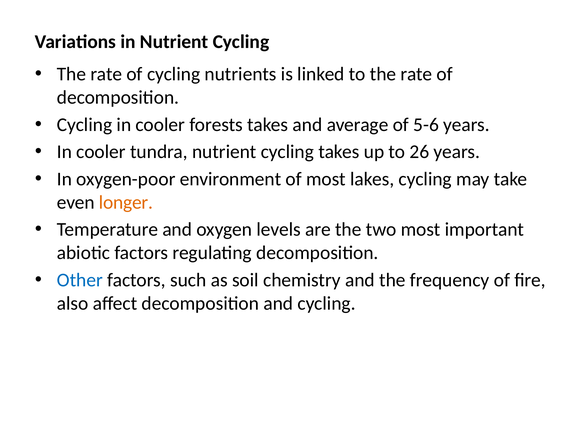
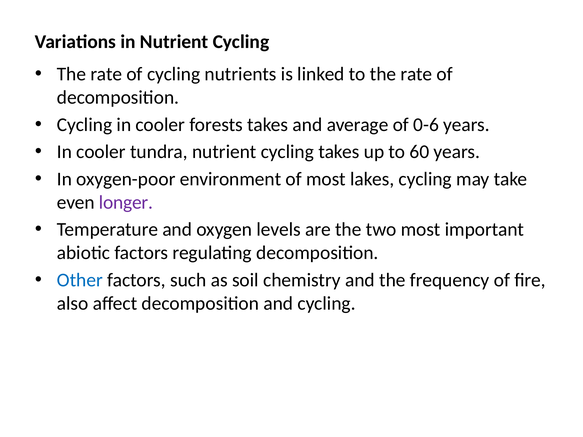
5-6: 5-6 -> 0-6 (426, 125)
26: 26 -> 60 (419, 152)
longer colour: orange -> purple (126, 202)
